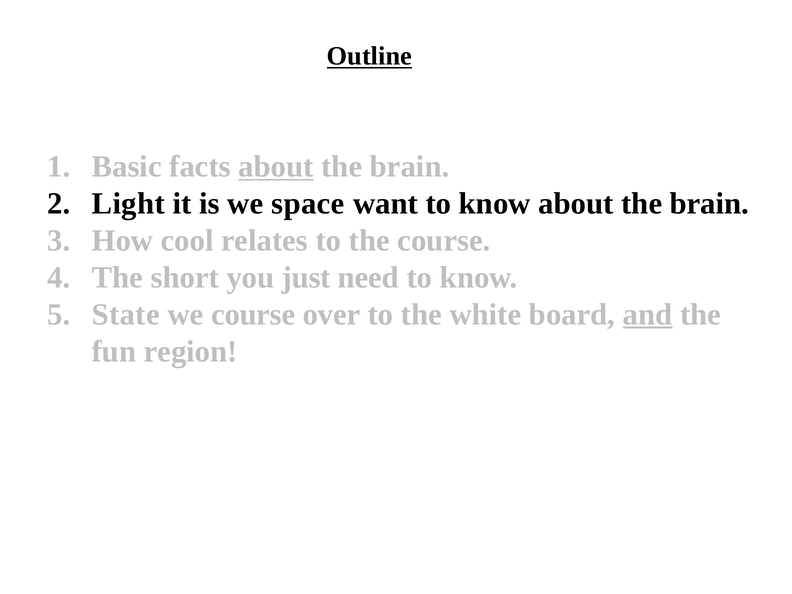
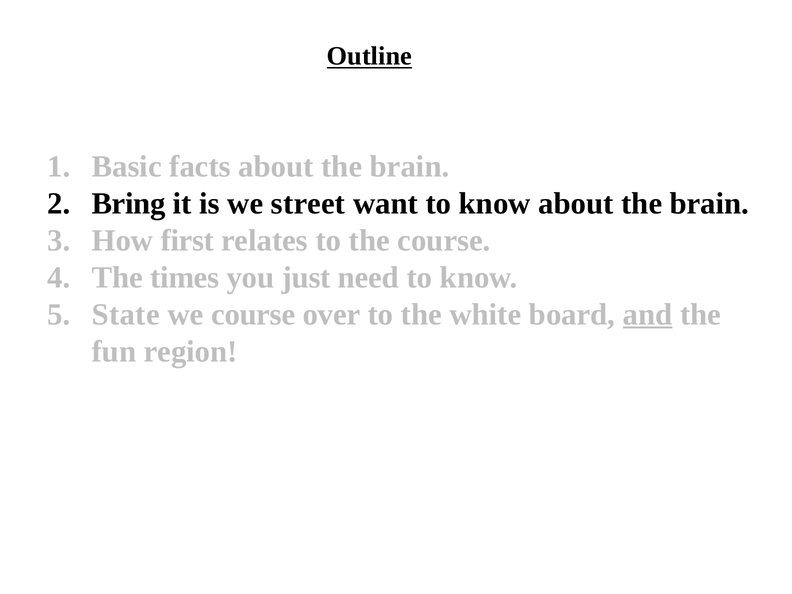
about underline: present -> none (276, 166)
Light: Light -> Bring (129, 203)
space: space -> street (308, 203)
cool: cool -> first (187, 240)
short: short -> times (185, 277)
